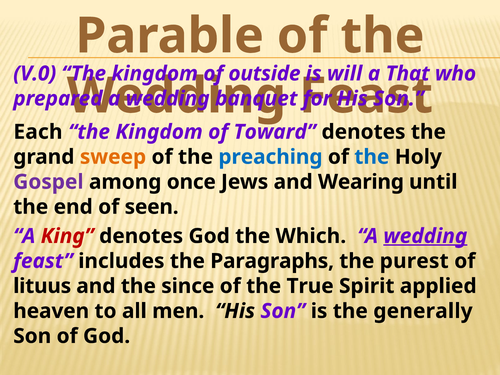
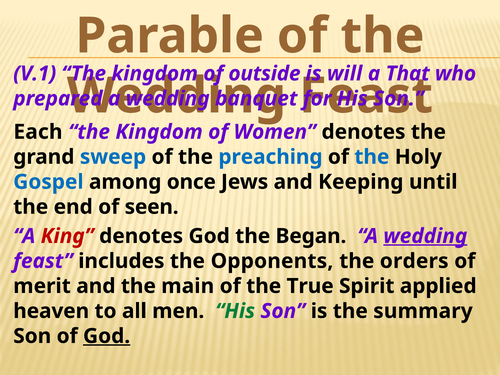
V.0: V.0 -> V.1 (35, 74)
Toward: Toward -> Women (275, 132)
sweep colour: orange -> blue (113, 157)
Gospel colour: purple -> blue (48, 182)
Wearing: Wearing -> Keeping (361, 182)
Which: Which -> Began (311, 236)
Paragraphs: Paragraphs -> Opponents (272, 261)
purest: purest -> orders (414, 261)
lituus: lituus -> merit (42, 286)
since: since -> main (188, 286)
His colour: black -> green (235, 311)
generally: generally -> summary (423, 311)
God underline: none -> present (107, 336)
